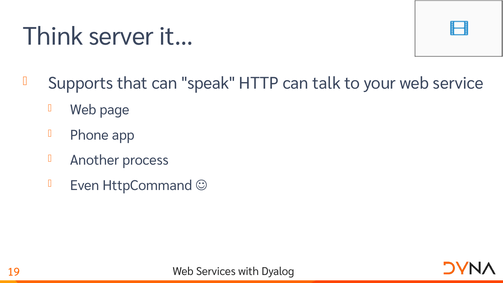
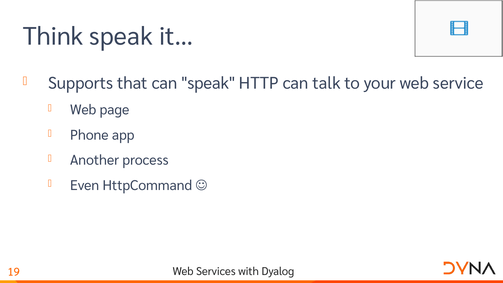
Think server: server -> speak (121, 37)
